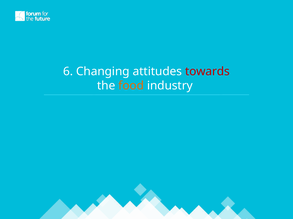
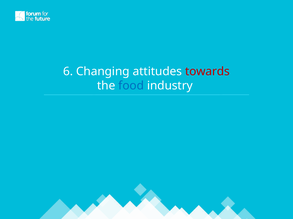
food colour: orange -> blue (131, 86)
